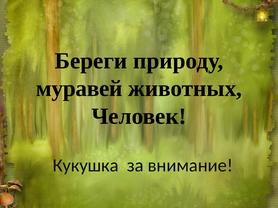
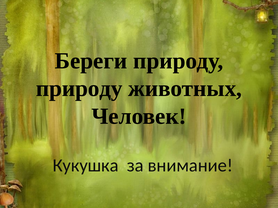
муравей: муравей -> природу (79, 89)
